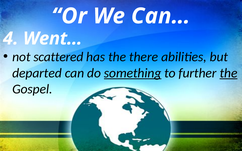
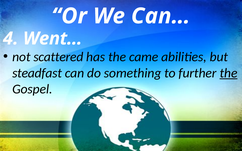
there: there -> came (144, 57)
departed: departed -> steadfast (37, 73)
something underline: present -> none (133, 73)
